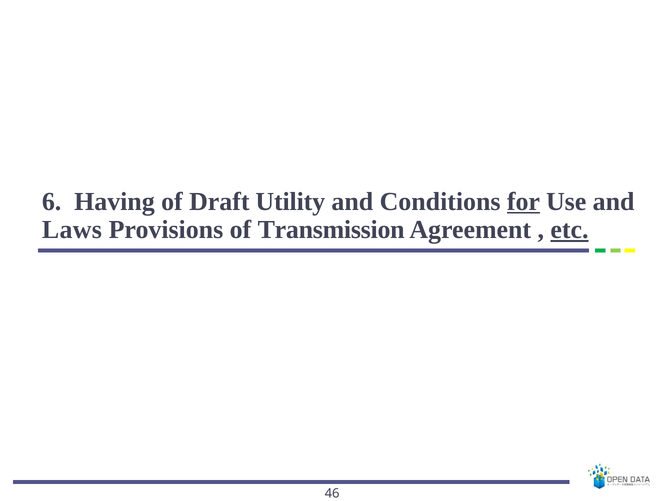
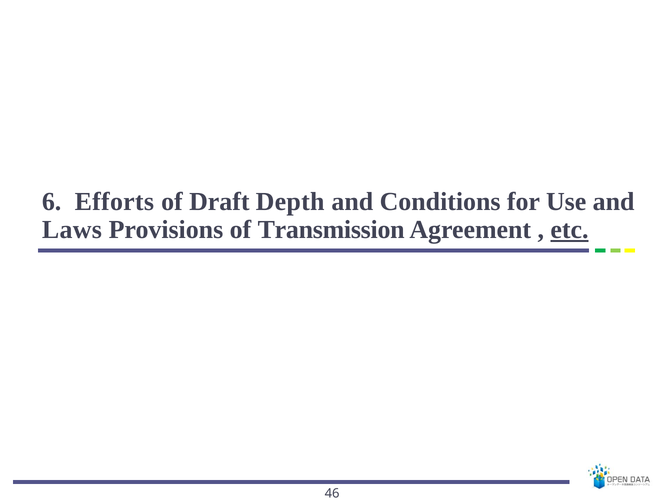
Having: Having -> Efforts (114, 201)
Utility: Utility -> Depth (290, 201)
for underline: present -> none (523, 201)
